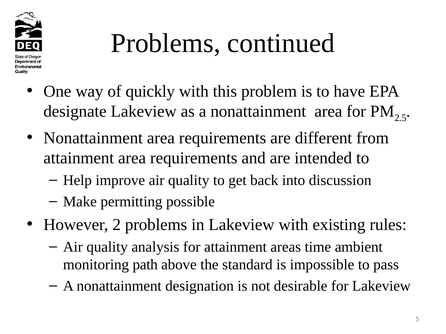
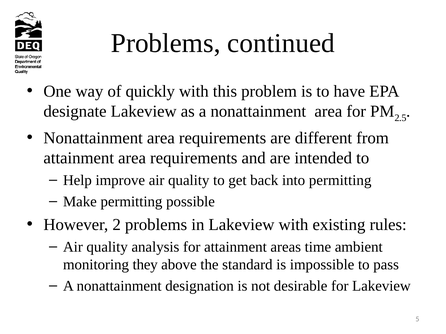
into discussion: discussion -> permitting (340, 181)
path: path -> they (145, 265)
